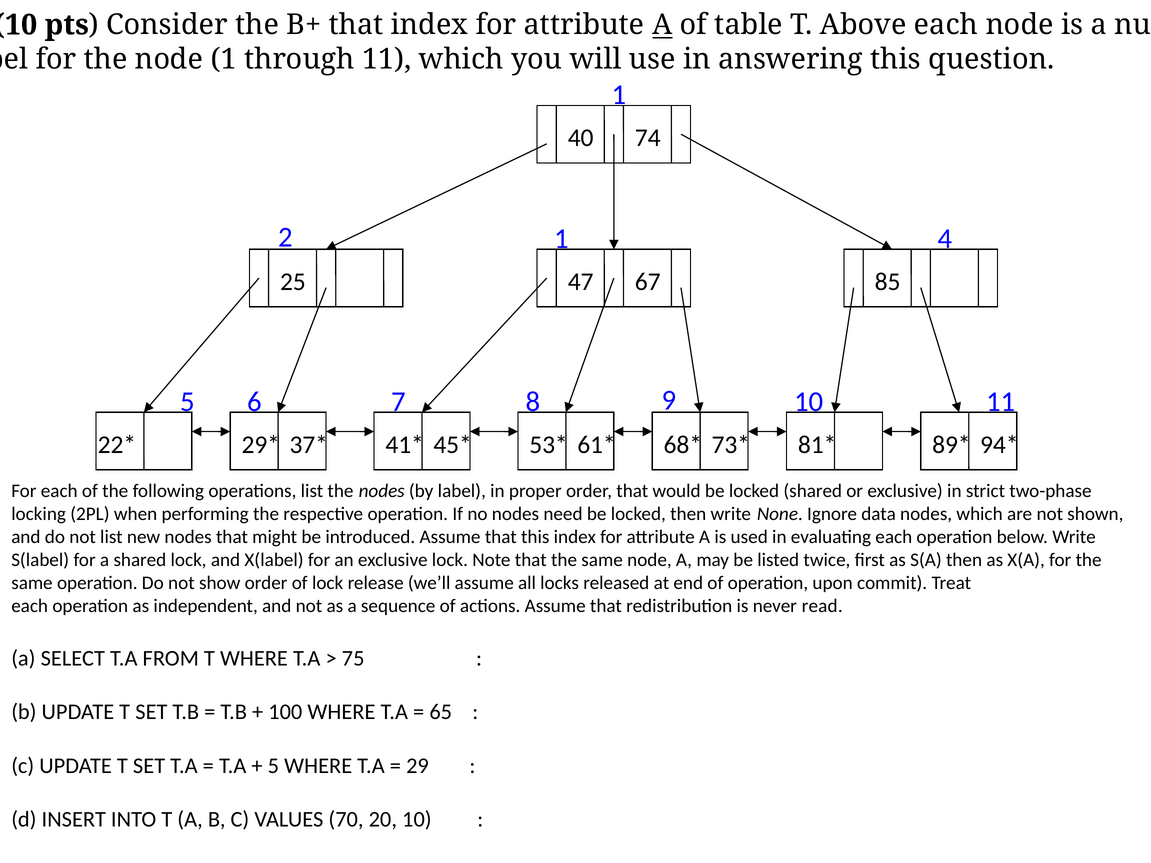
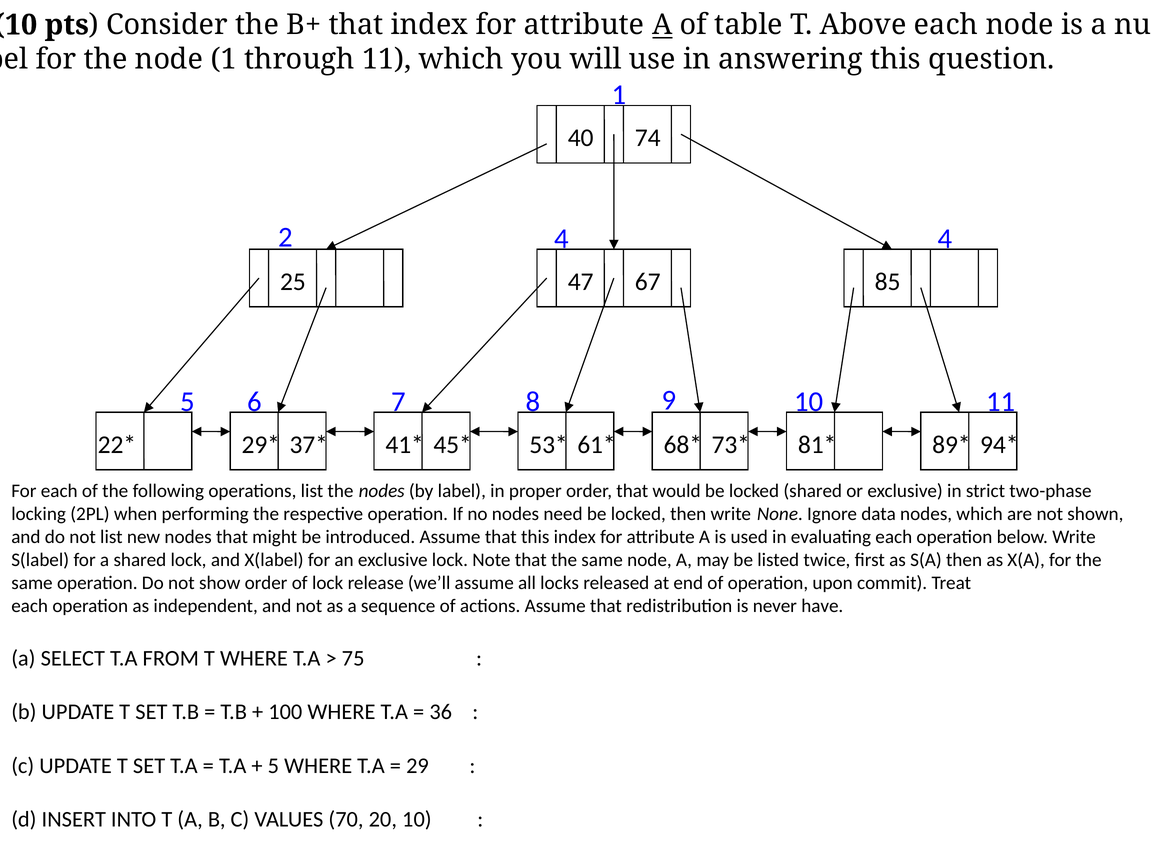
2 1: 1 -> 4 (562, 239)
read: read -> have (822, 606)
65: 65 -> 36 (441, 712)
